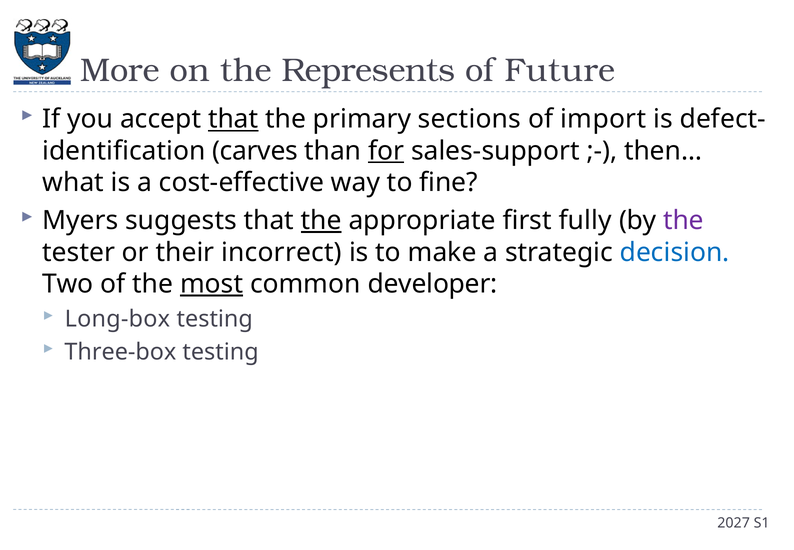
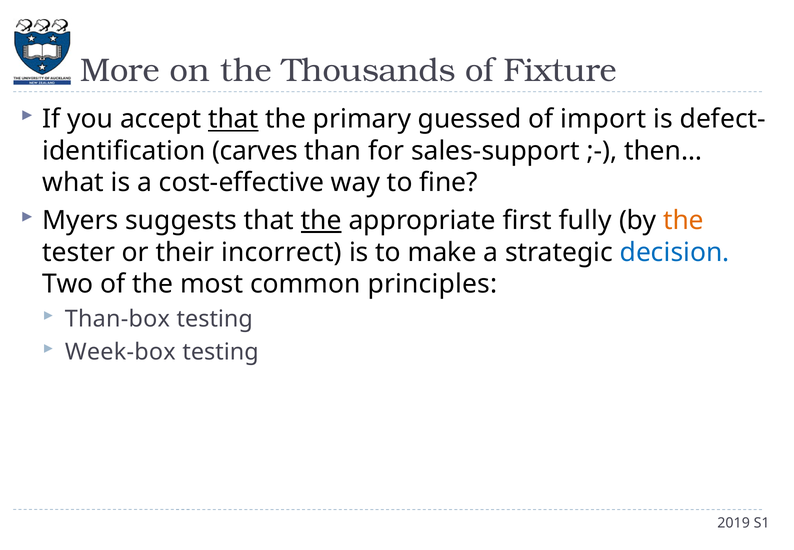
Represents: Represents -> Thousands (369, 71)
Future: Future -> Fixture (560, 71)
sections: sections -> guessed (470, 119)
for underline: present -> none (386, 151)
the colour: purple -> orange (684, 220)
most underline: present -> none (212, 284)
developer: developer -> principles (432, 284)
Long-box: Long-box -> Than-box (117, 319)
Three-box: Three-box -> Week-box (120, 352)
2027: 2027 -> 2019 (734, 523)
